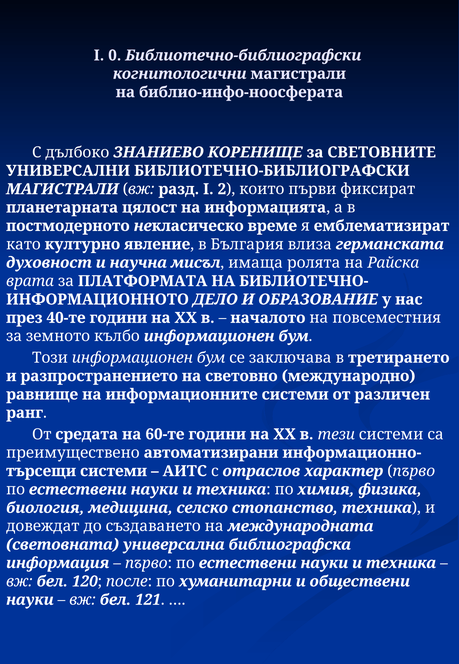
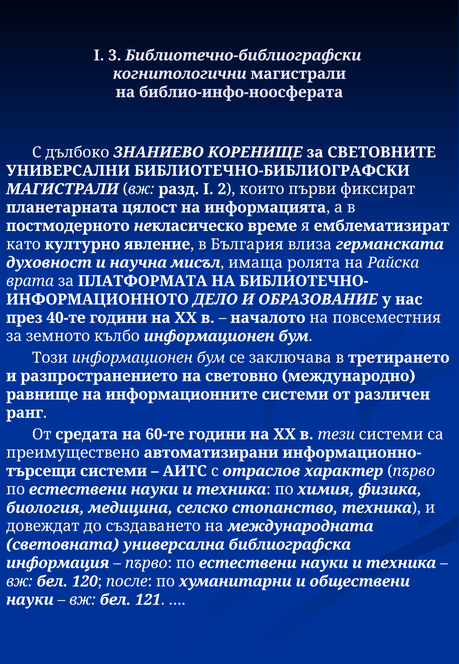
0: 0 -> 3 (115, 55)
